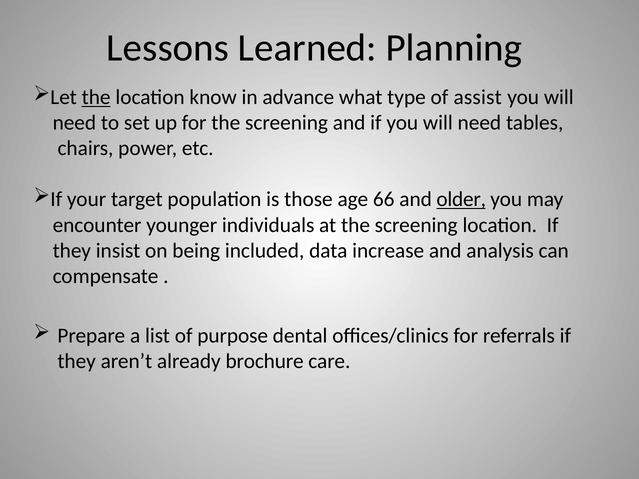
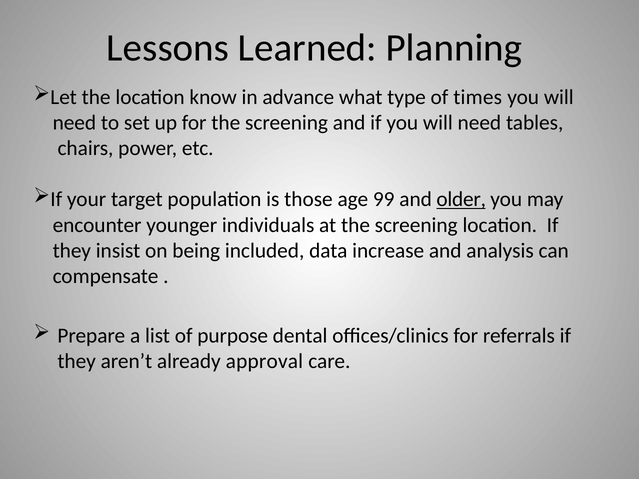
the underline: present -> none (96, 97)
assist: assist -> times (478, 97)
66: 66 -> 99 (384, 200)
brochure: brochure -> approval (264, 361)
